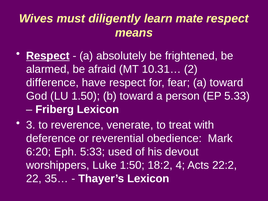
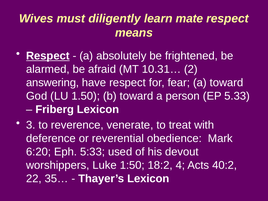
difference: difference -> answering (53, 83)
22:2: 22:2 -> 40:2 (225, 165)
